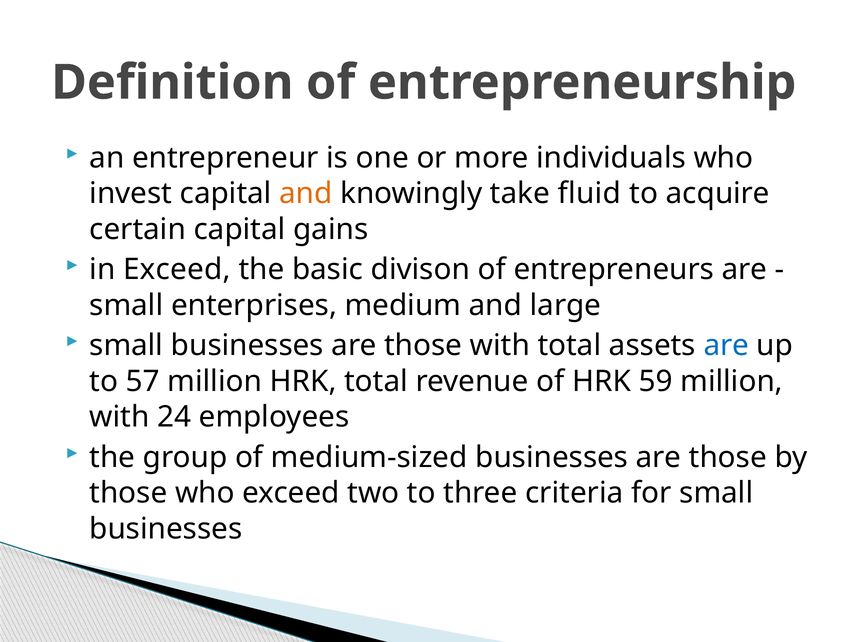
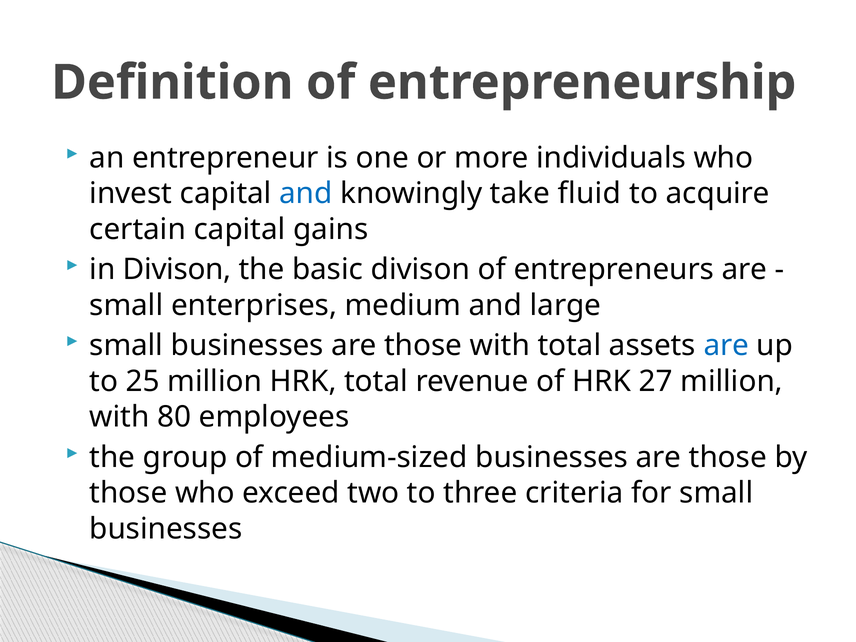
and colour: orange -> blue (306, 194)
in Exceed: Exceed -> Divison (177, 270)
57: 57 -> 25 (143, 381)
59: 59 -> 27 (656, 381)
24: 24 -> 80 (174, 417)
